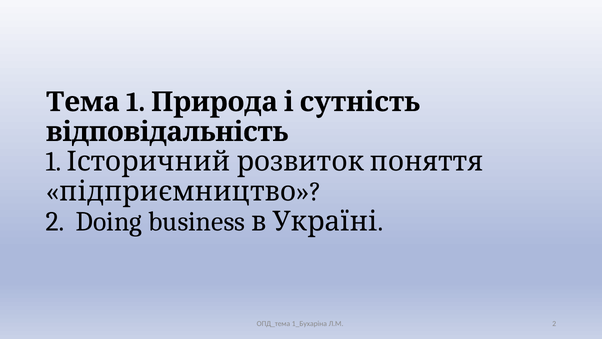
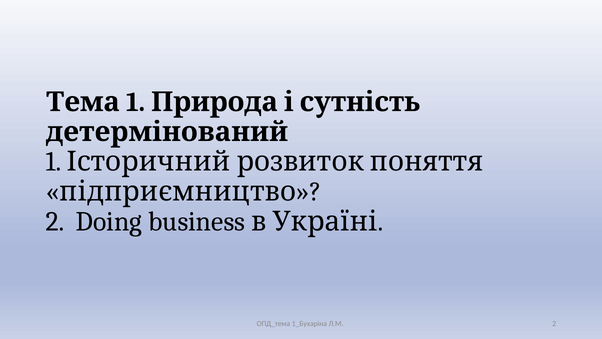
відповідальність: відповідальність -> детермінований (167, 132)
